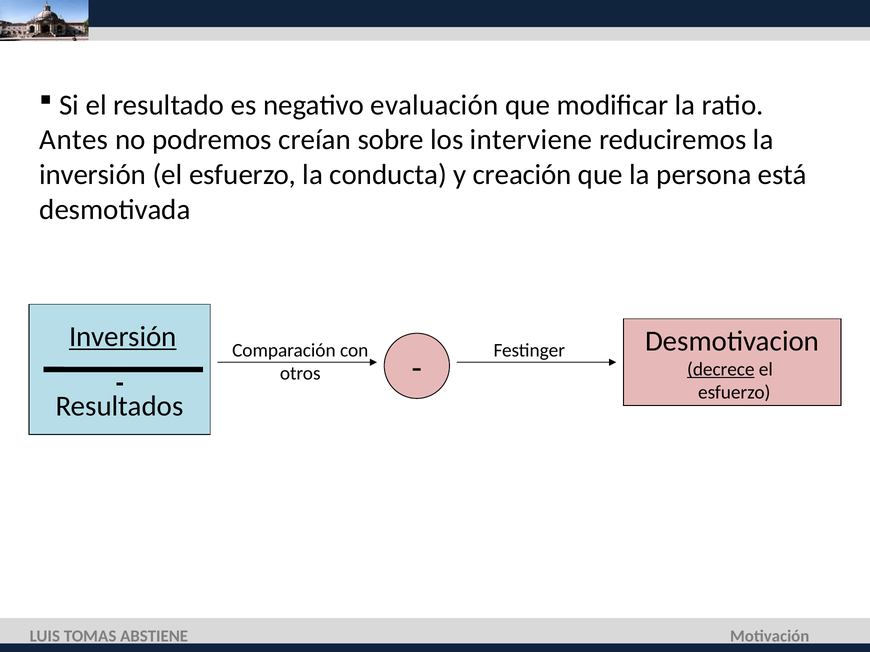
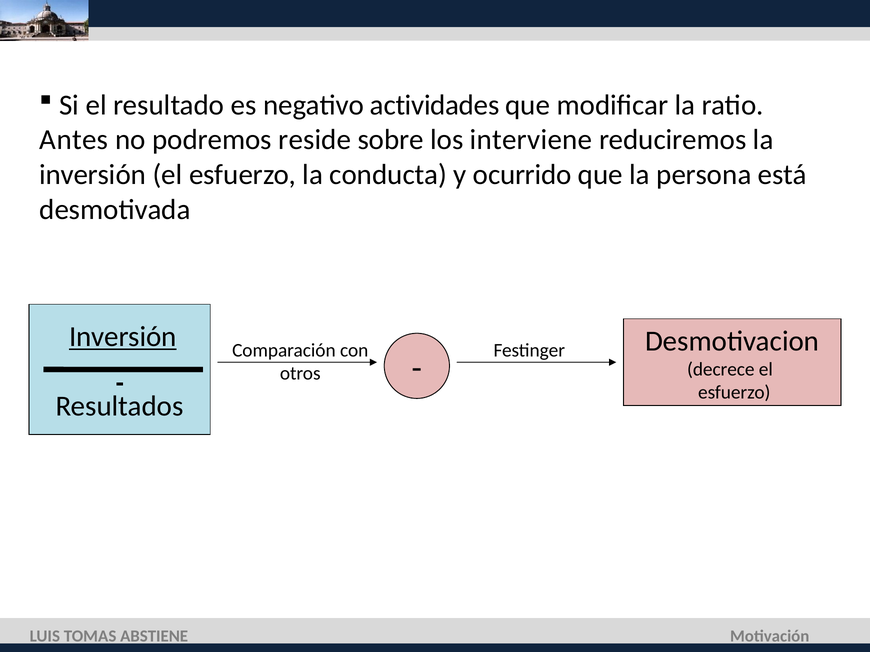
evaluación: evaluación -> actividades (435, 105)
creían: creían -> reside (315, 140)
creación: creación -> ocurrido (522, 175)
decrece underline: present -> none (721, 370)
